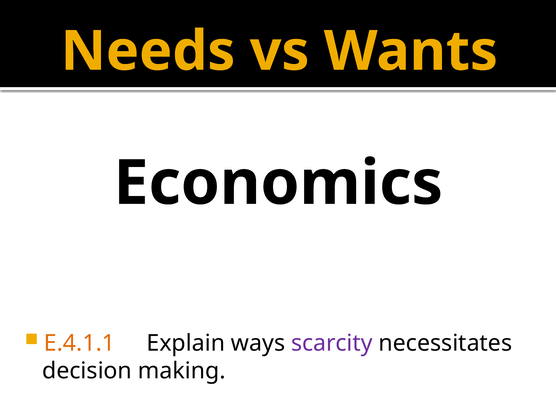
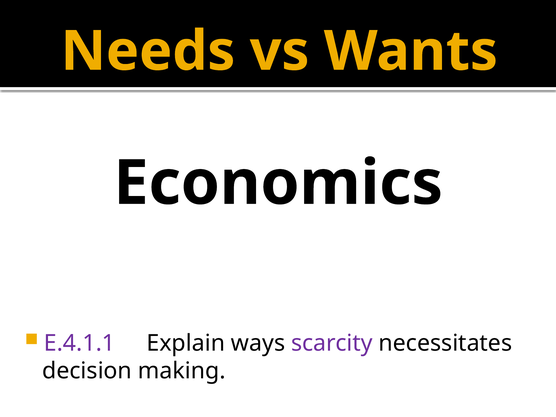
E.4.1.1 colour: orange -> purple (80, 343)
